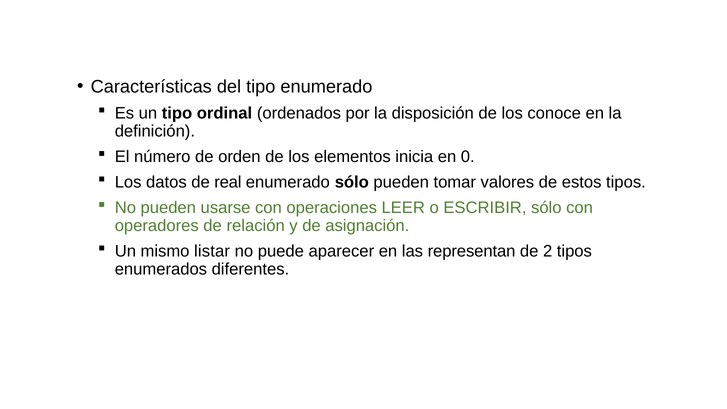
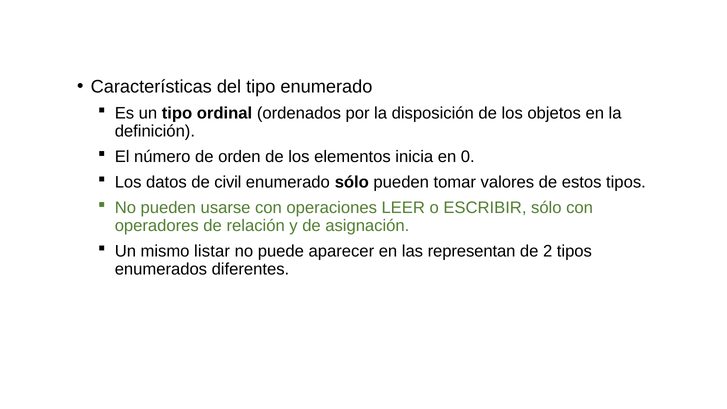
conoce: conoce -> objetos (554, 113)
real: real -> civil (228, 182)
